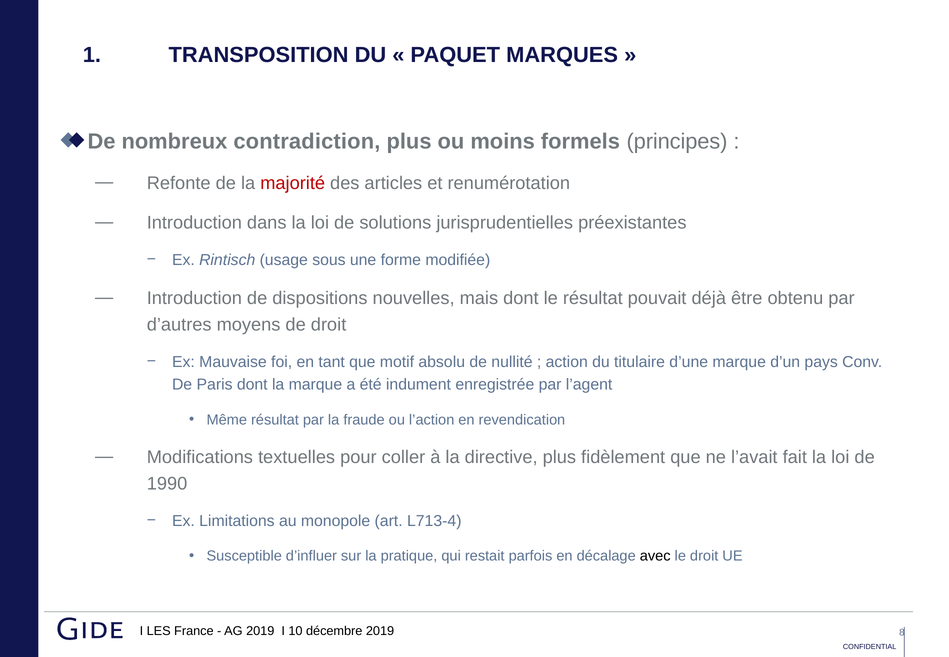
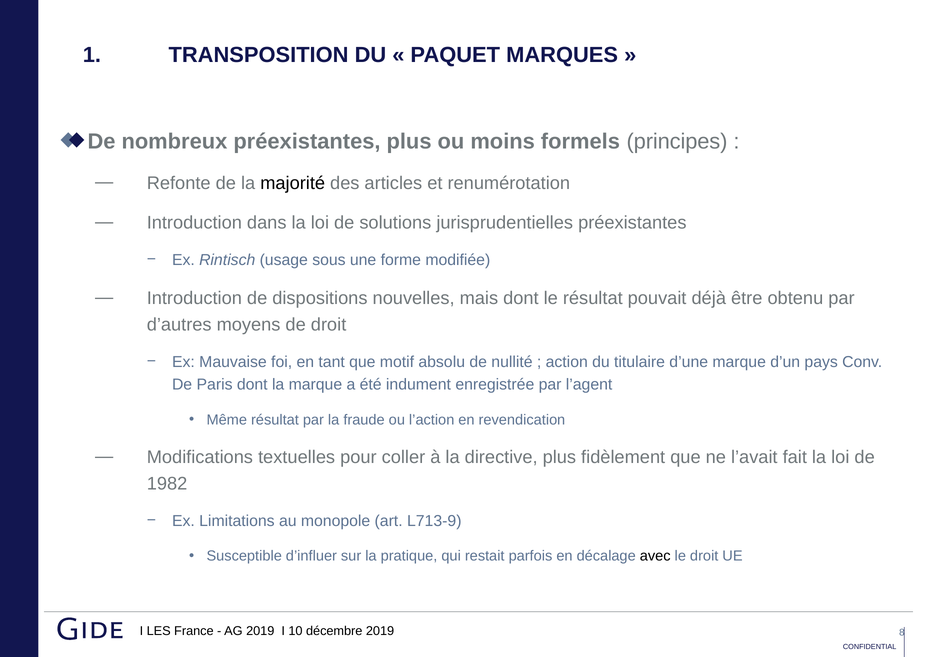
nombreux contradiction: contradiction -> préexistantes (307, 141)
majorité colour: red -> black (293, 183)
1990: 1990 -> 1982 (167, 484)
L713-4: L713-4 -> L713-9 (434, 521)
